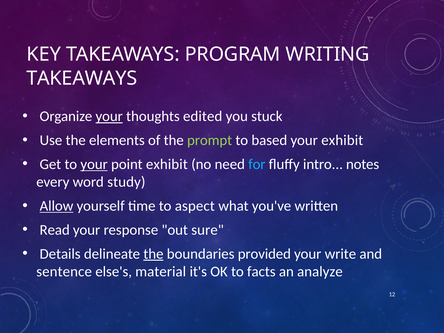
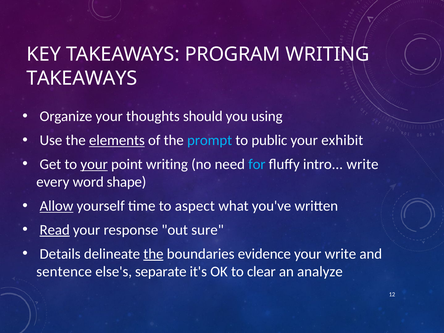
your underline: present -> none (109, 116)
edited: edited -> should (203, 116)
stuck: stuck -> using (267, 116)
elements underline: none -> present (117, 140)
prompt colour: light green -> light blue (210, 140)
based: based -> public (269, 140)
point exhibit: exhibit -> writing (167, 164)
intro notes: notes -> write (362, 164)
study: study -> shape (126, 182)
Read underline: none -> present (55, 230)
provided: provided -> evidence (264, 254)
material: material -> separate (161, 272)
facts: facts -> clear (261, 272)
